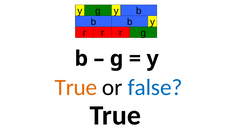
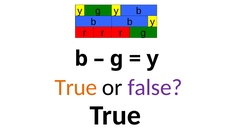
false colour: blue -> purple (155, 87)
